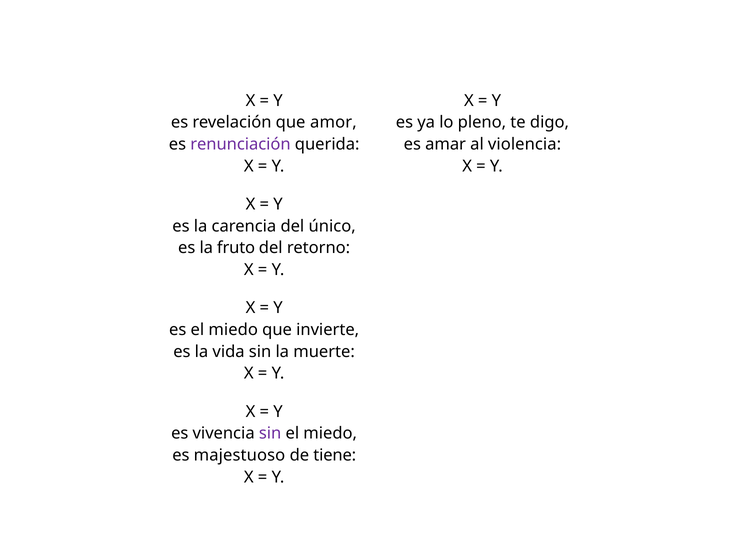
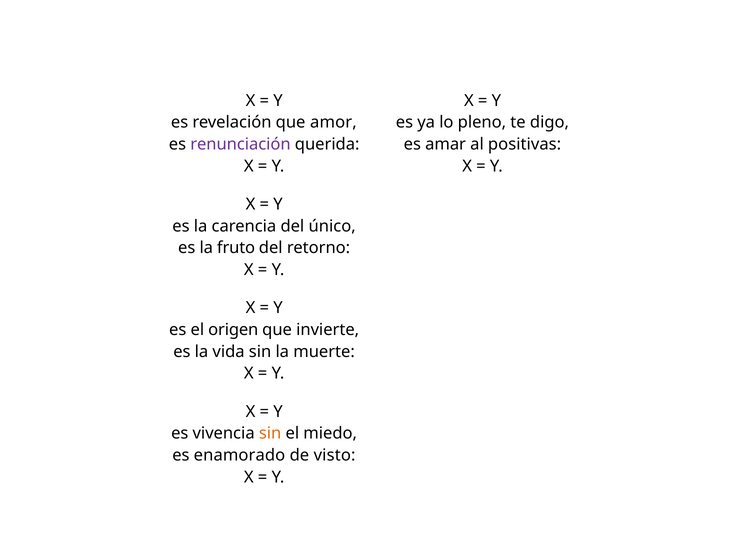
violencia: violencia -> positivas (525, 144)
es el miedo: miedo -> origen (233, 330)
sin colour: purple -> orange (270, 434)
majestuoso: majestuoso -> enamorado (240, 456)
tiene: tiene -> visto (335, 456)
